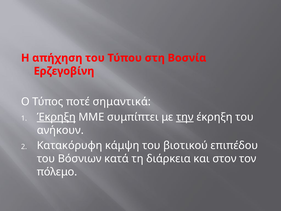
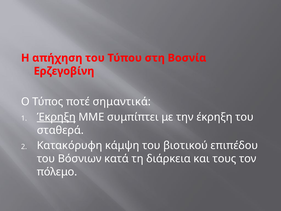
την underline: present -> none (185, 117)
ανήκουν: ανήκουν -> σταθερά (60, 130)
στον: στον -> τους (224, 158)
